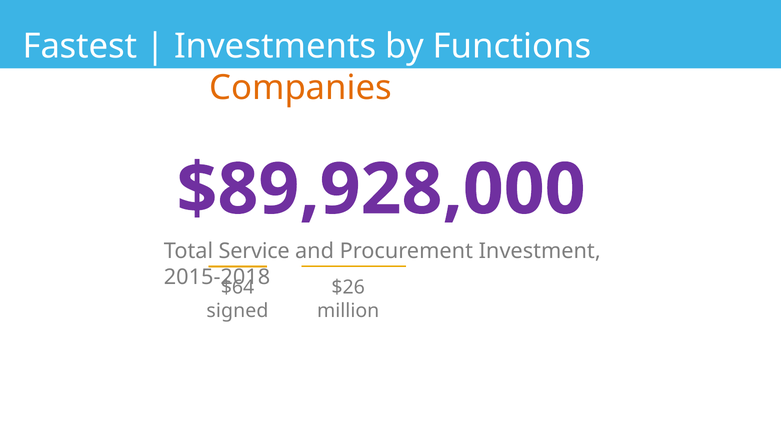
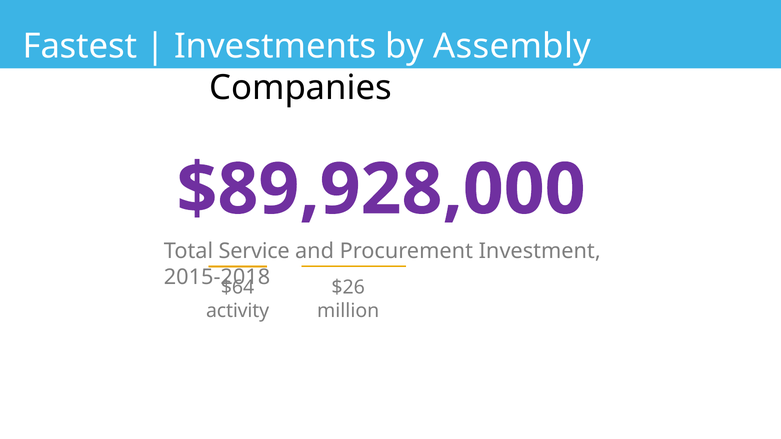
Functions: Functions -> Assembly (512, 46)
Companies colour: orange -> black (301, 88)
signed: signed -> activity (238, 311)
